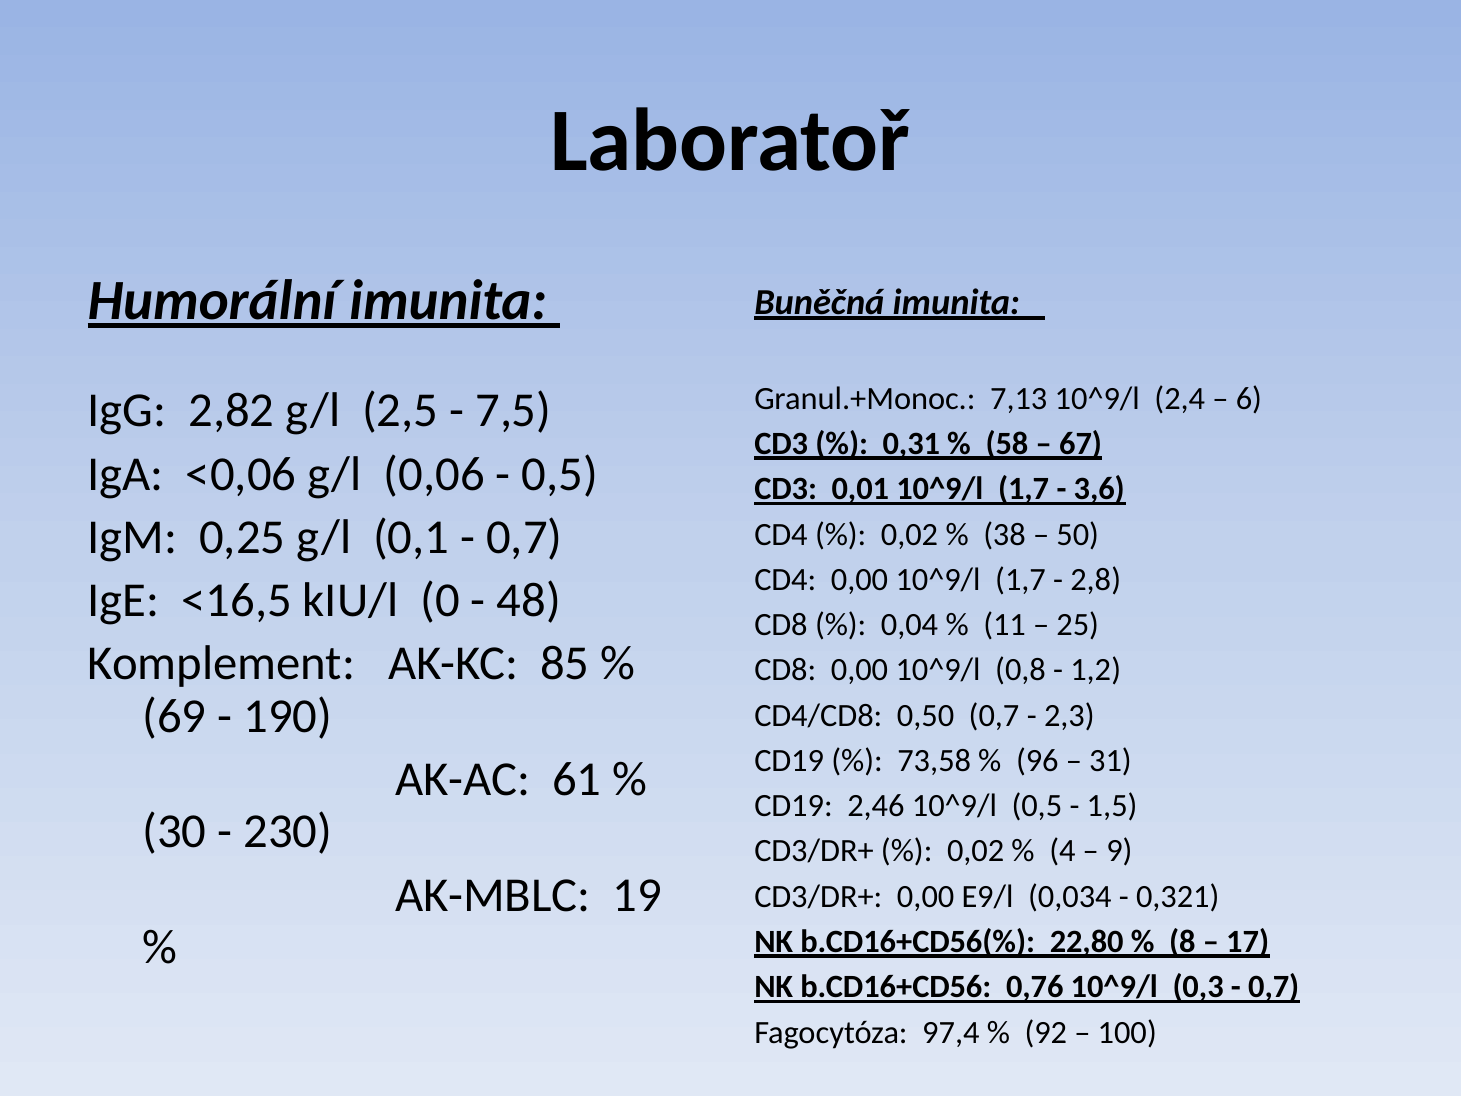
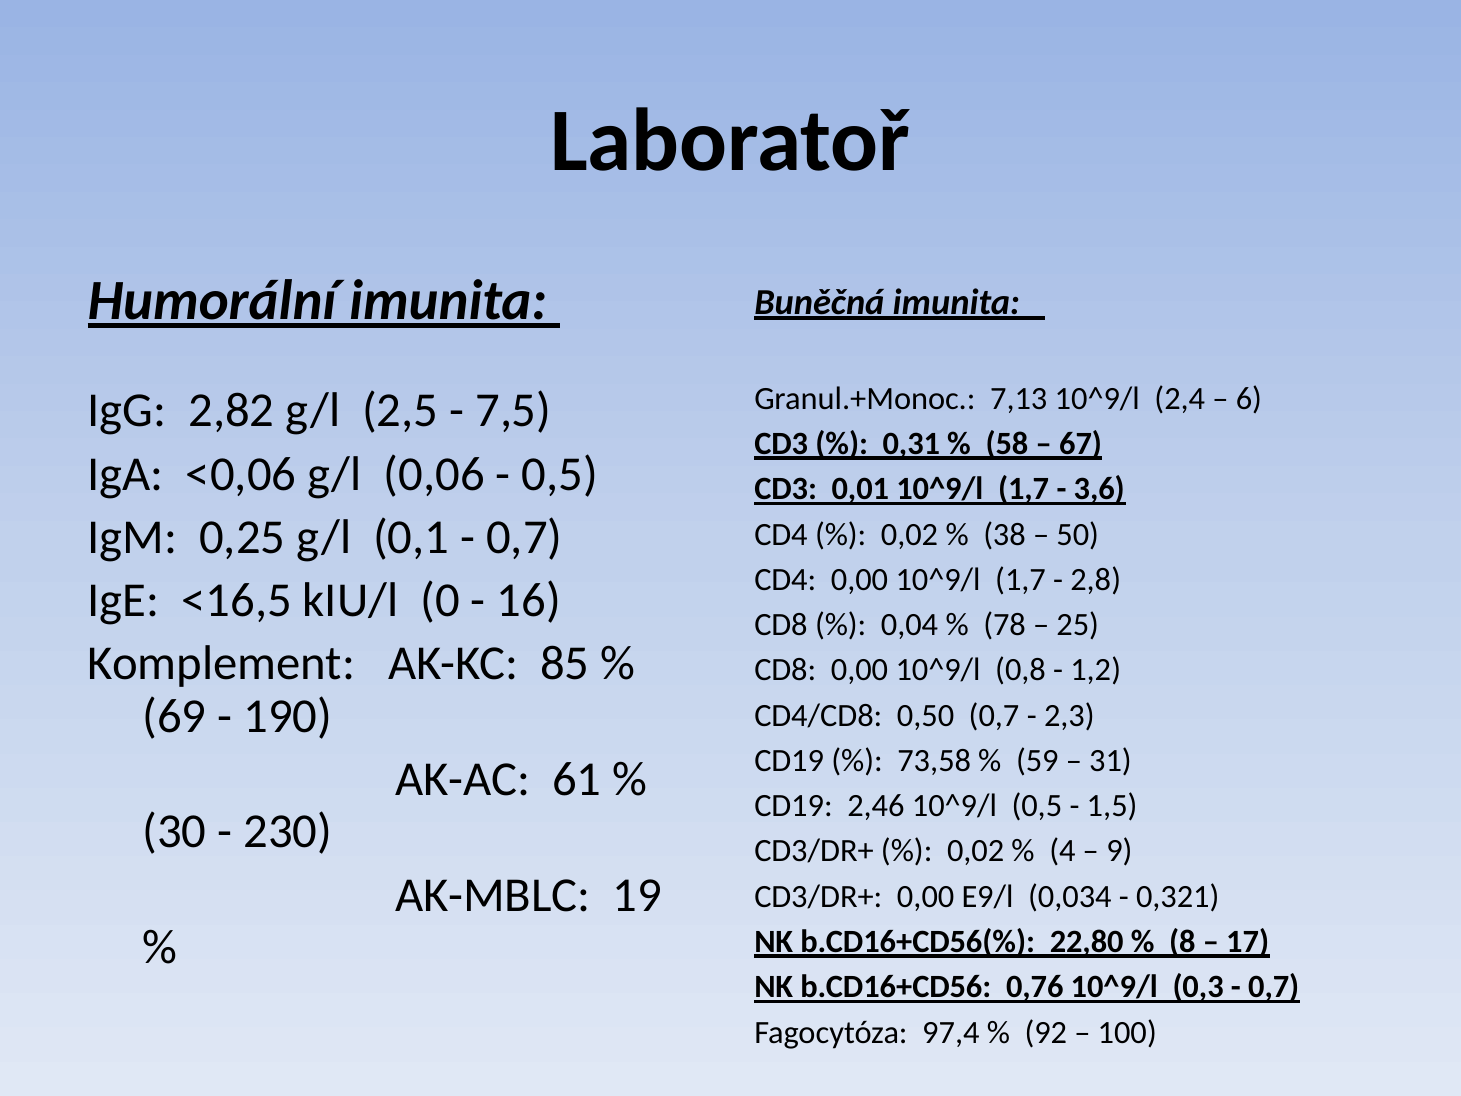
48: 48 -> 16 (529, 600)
11: 11 -> 78 (1005, 625)
96: 96 -> 59 (1037, 761)
